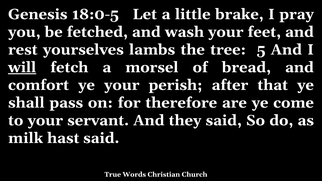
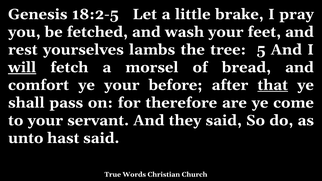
18:0-5: 18:0-5 -> 18:2-5 (95, 14)
perish: perish -> before (176, 85)
that underline: none -> present (273, 85)
milk: milk -> unto (26, 138)
